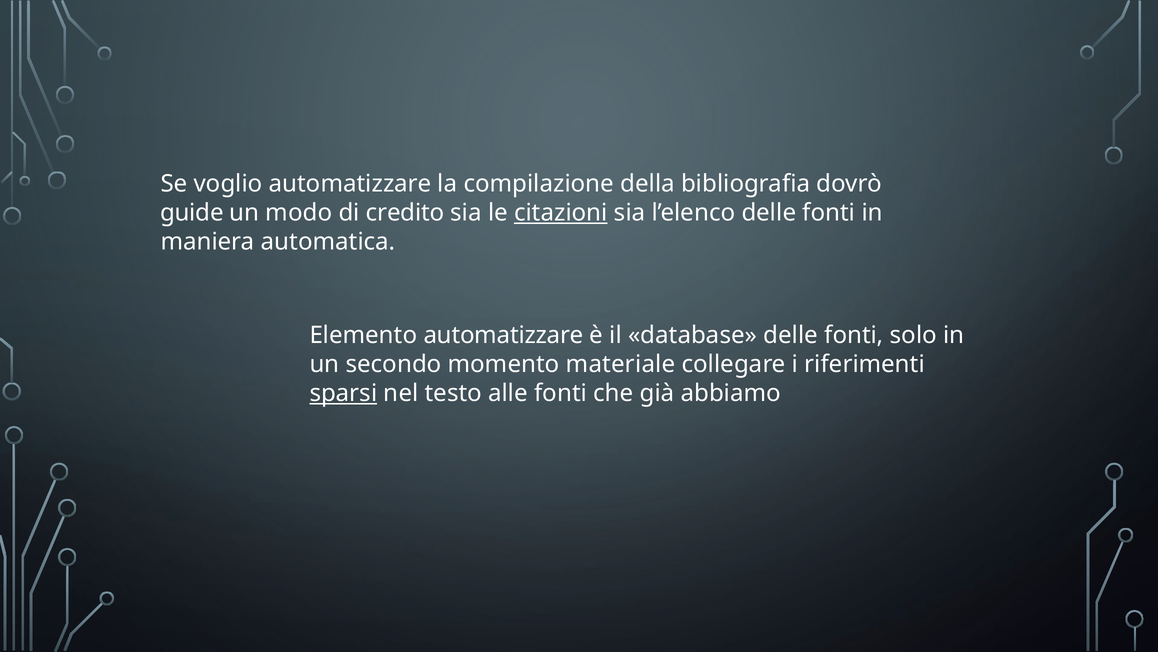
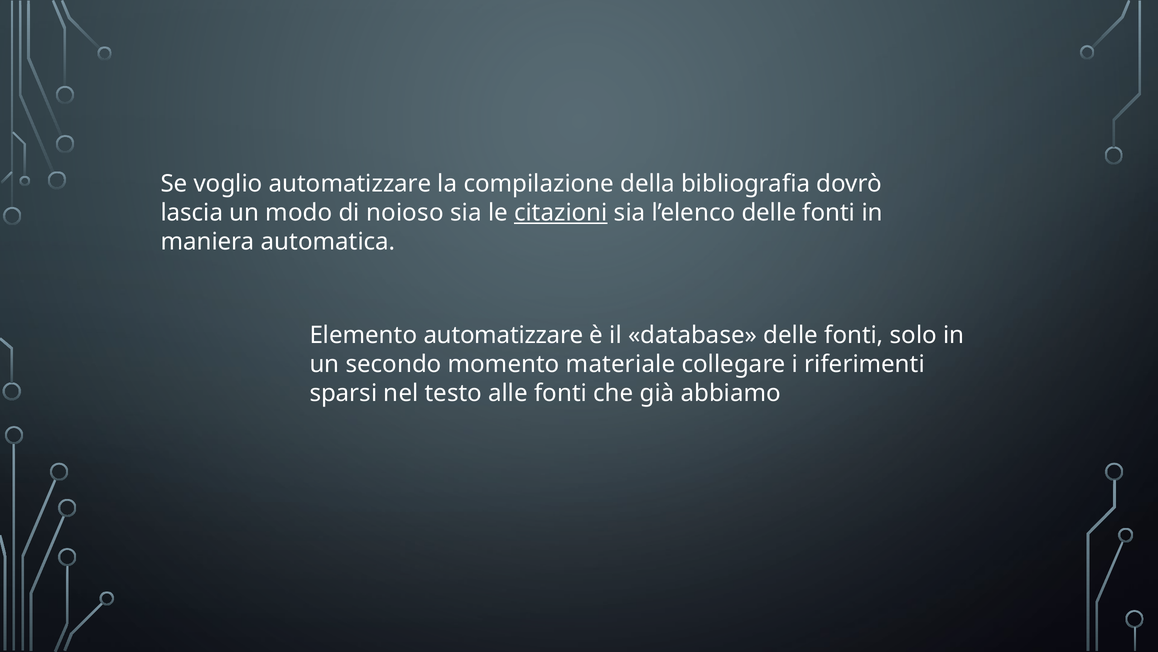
guide: guide -> lascia (192, 213)
credito: credito -> noioso (405, 213)
sparsi underline: present -> none (343, 393)
